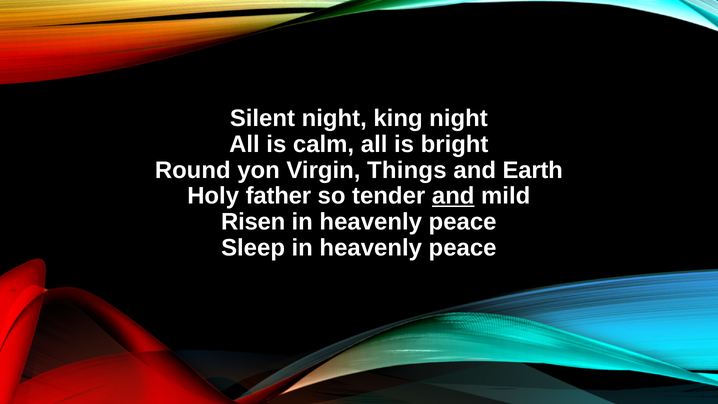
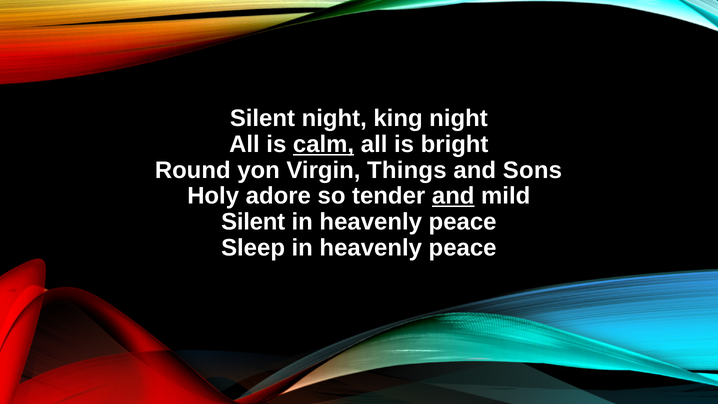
calm underline: none -> present (324, 144)
Earth: Earth -> Sons (532, 170)
father: father -> adore (278, 196)
Risen: Risen -> Silent (253, 222)
